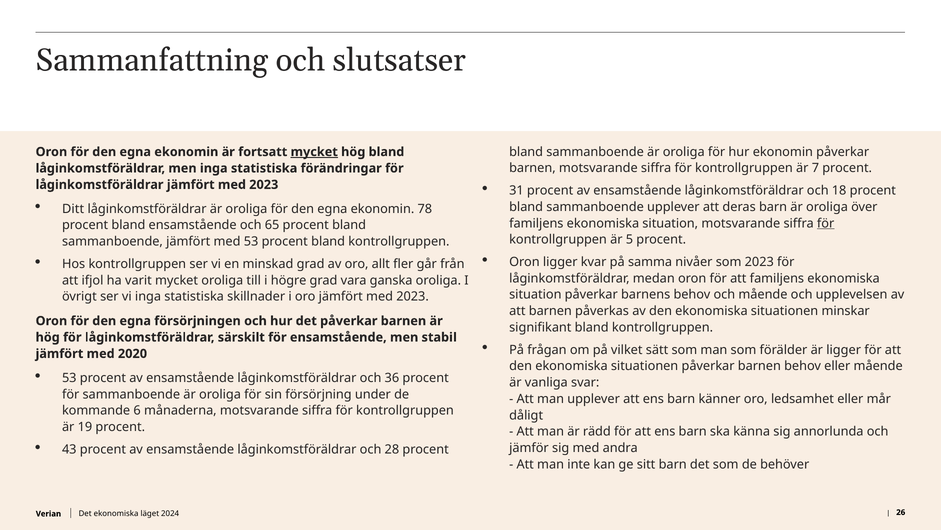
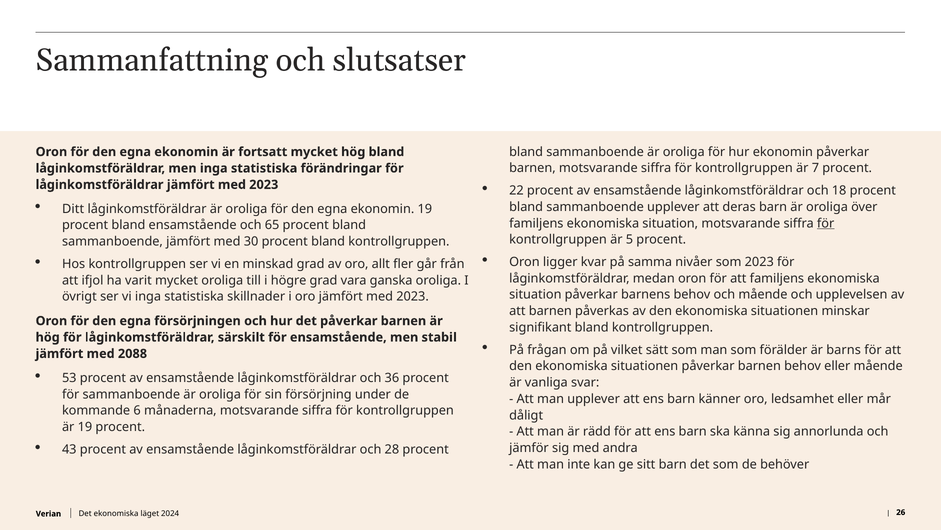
mycket underline: present -> none (314, 152)
31: 31 -> 22 (516, 190)
ekonomin 78: 78 -> 19 (425, 209)
med 53: 53 -> 30 (251, 241)
är ligger: ligger -> barns (844, 349)
2020: 2020 -> 2088 (132, 353)
